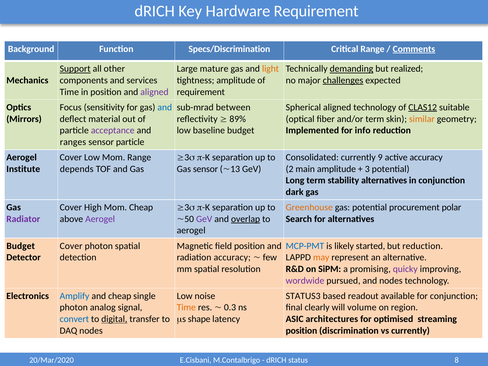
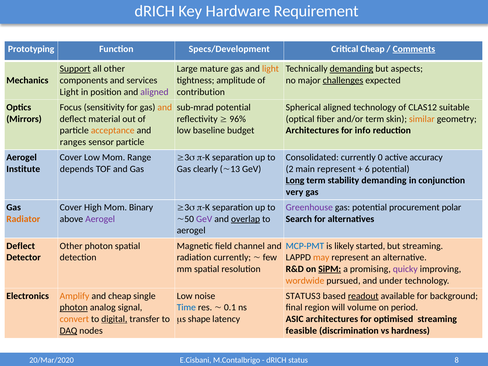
Background: Background -> Prototyping (31, 49)
Specs/Discrimination: Specs/Discrimination -> Specs/Development (229, 49)
Critical Range: Range -> Cheap (372, 49)
realized: realized -> aspects (407, 69)
Time: Time -> Light (69, 92)
requirement: requirement -> contribution (201, 92)
and colour: blue -> orange (165, 107)
sub-mrad between: between -> potential (233, 107)
CLAS12 underline: present -> none (423, 107)
89%: 89% -> 96% (238, 119)
acceptance colour: purple -> orange (113, 130)
Implemented: Implemented -> Architectures (312, 130)
9: 9 -> 0 (380, 157)
Gas sensor: sensor -> clearly (206, 169)
main amplitude: amplitude -> represent (336, 169)
3: 3 -> 6 (367, 169)
Long underline: none -> present (295, 180)
stability alternatives: alternatives -> demanding (384, 180)
dark: dark -> very (295, 192)
Mom Cheap: Cheap -> Binary (141, 207)
Greenhouse colour: orange -> purple (309, 207)
Radiator colour: purple -> orange (23, 219)
Budget: Budget -> Deflect (21, 246)
Cover: Cover -> Other (71, 246)
field position: position -> channel (249, 246)
but reduction: reduction -> streaming (423, 246)
radiation accuracy: accuracy -> currently (232, 257)
SiPM underline: none -> present (330, 269)
wordwide colour: purple -> orange (305, 281)
and nodes: nodes -> under (391, 281)
Amplify colour: blue -> orange (75, 296)
readout underline: none -> present (363, 296)
for conjunction: conjunction -> background (454, 296)
photon underline: none -> present (74, 308)
Time colour: orange -> blue (186, 308)
0.3: 0.3 -> 0.1 (230, 308)
clearly: clearly -> region (317, 308)
region: region -> period (404, 308)
convert colour: blue -> orange (74, 319)
DAQ underline: none -> present (68, 331)
position: position -> feasible (301, 331)
vs currently: currently -> hardness (410, 331)
